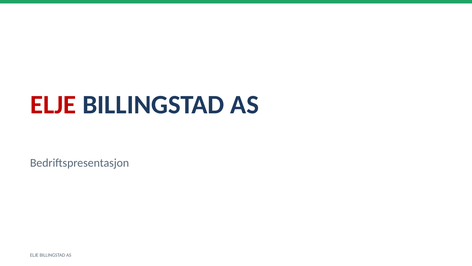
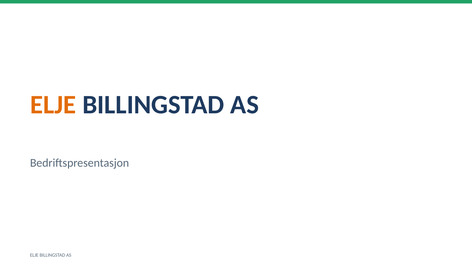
ELJE colour: red -> orange (53, 105)
